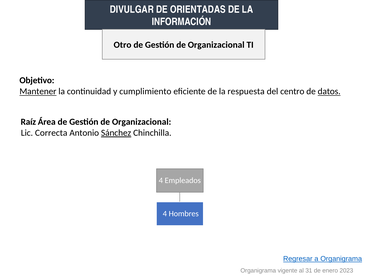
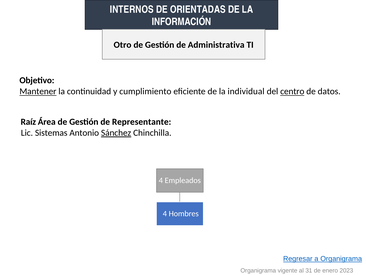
DIVULGAR: DIVULGAR -> INTERNOS (132, 10)
Organizacional: Organizacional -> Administrativa (216, 45)
respuesta: respuesta -> individual (246, 91)
centro underline: none -> present (292, 91)
datos underline: present -> none (329, 91)
Organizacional: Organizacional -> Representante (142, 122)
Correcta: Correcta -> Sistemas (51, 133)
